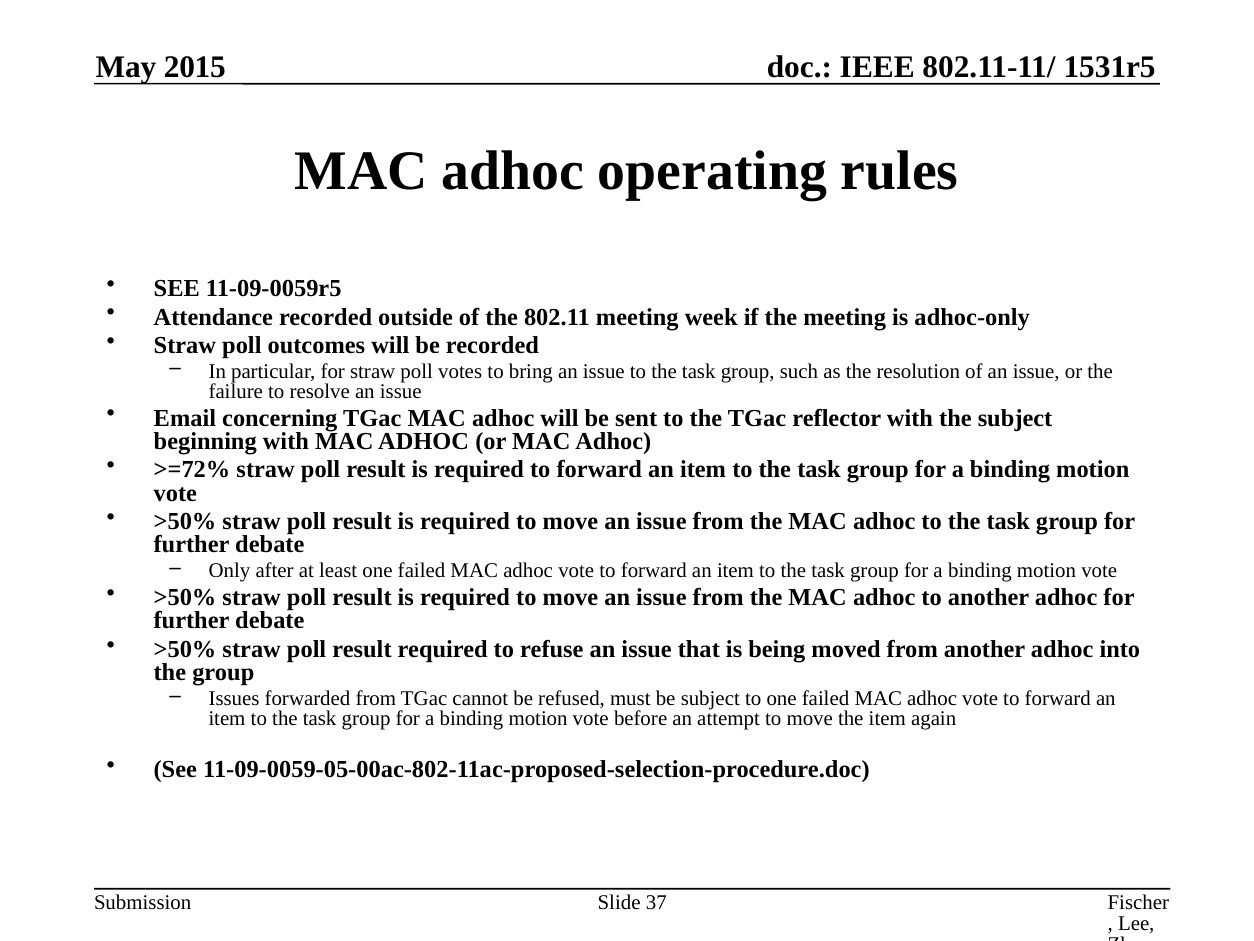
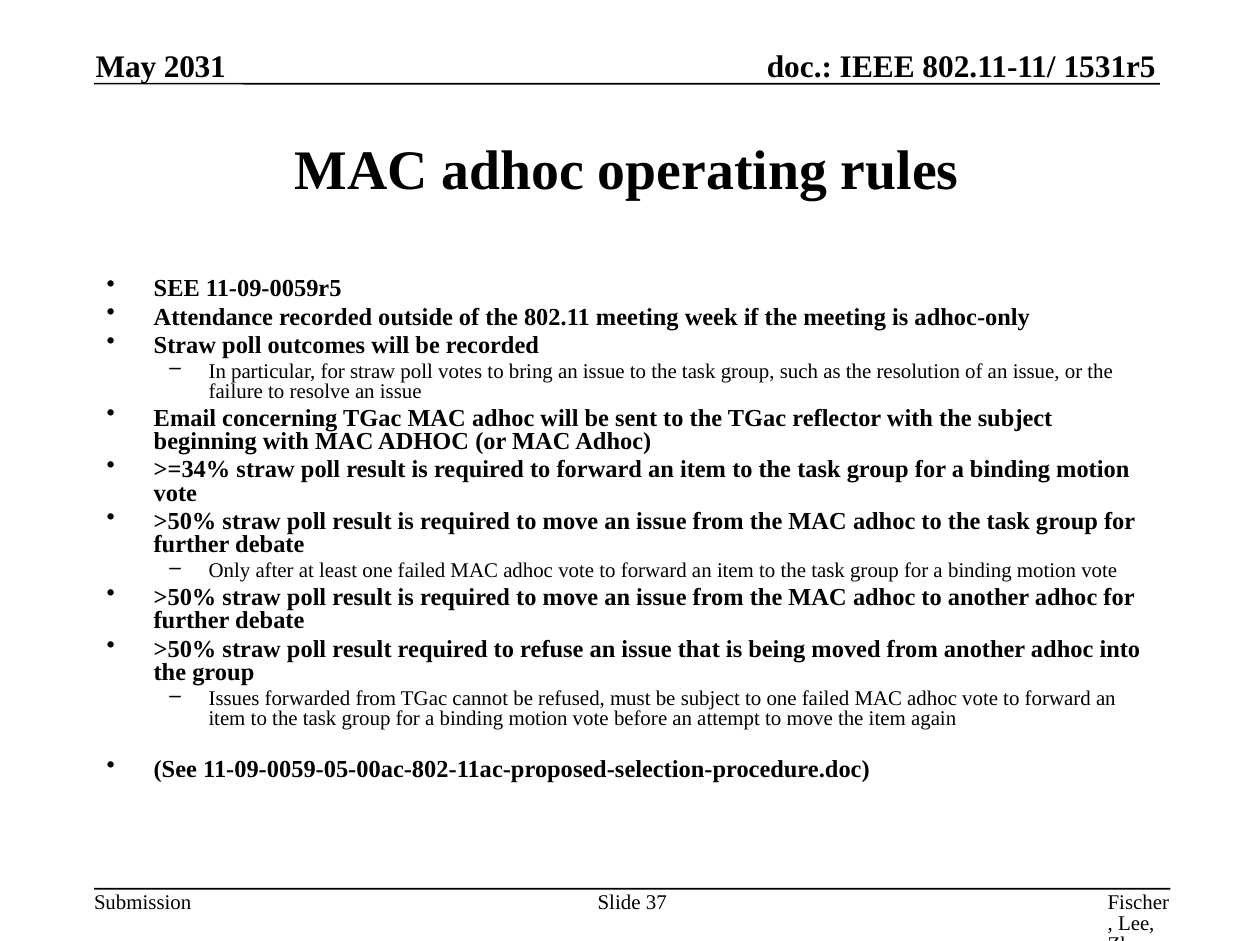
2015: 2015 -> 2031 (195, 67)
>=72%: >=72% -> >=34% (192, 470)
